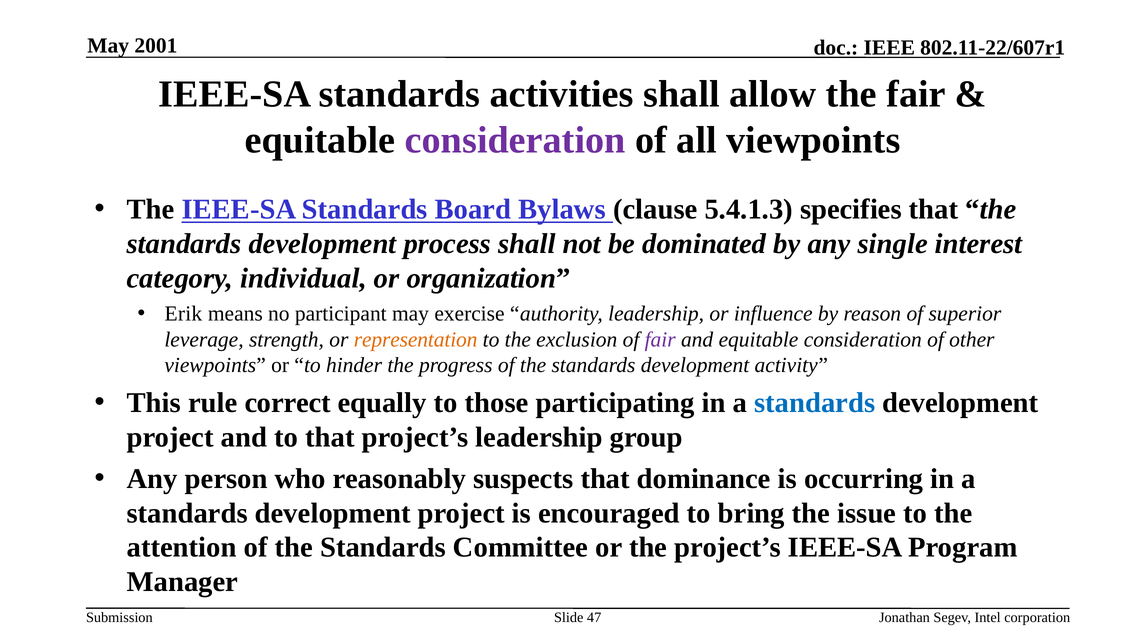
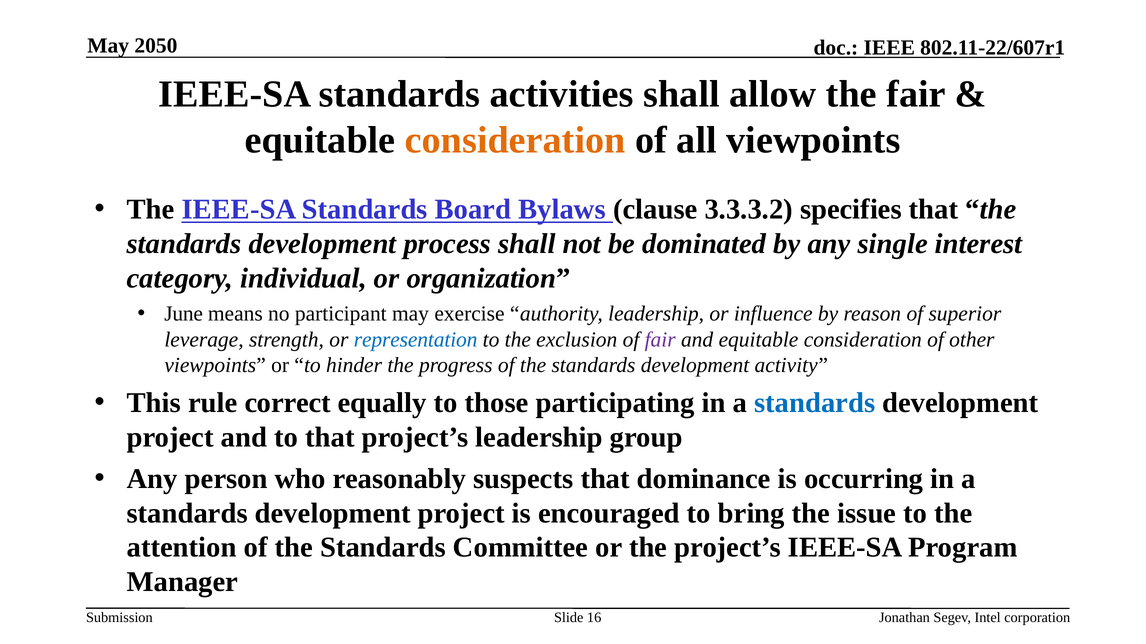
2001: 2001 -> 2050 (156, 46)
consideration colour: purple -> orange (515, 140)
5.4.1.3: 5.4.1.3 -> 3.3.3.2 (749, 210)
Erik: Erik -> June (184, 314)
representation colour: orange -> blue (416, 340)
47: 47 -> 16 (594, 618)
